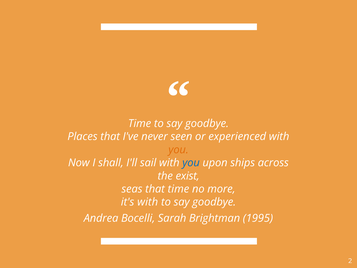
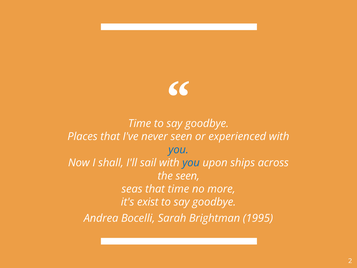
you colour: orange -> blue (178, 150)
the exist: exist -> seen (188, 176)
it's with: with -> exist (148, 202)
